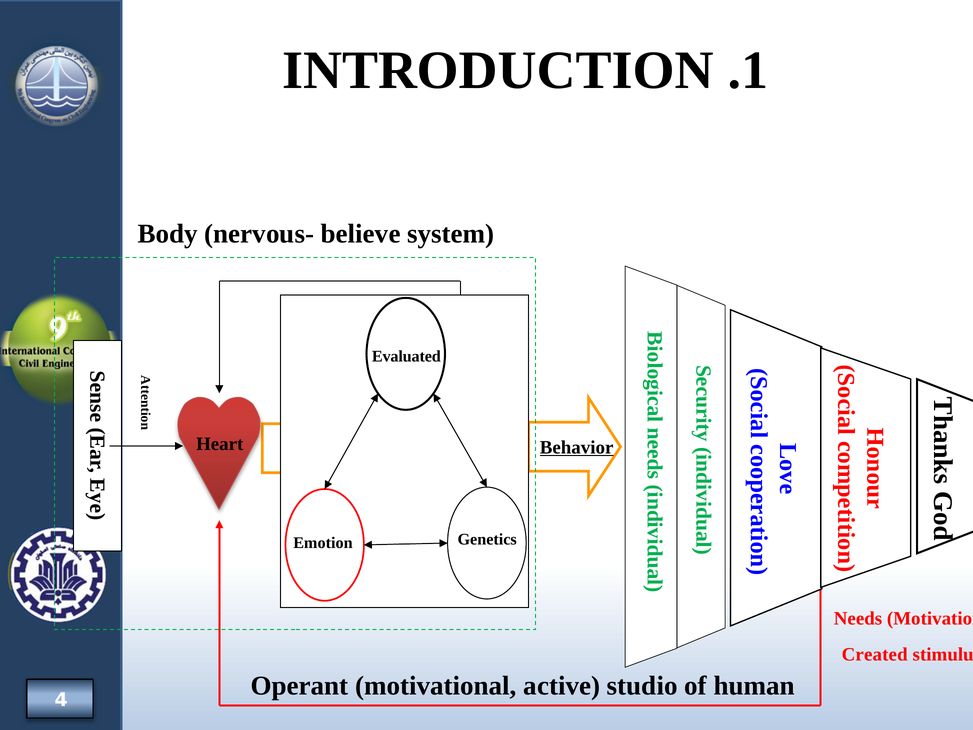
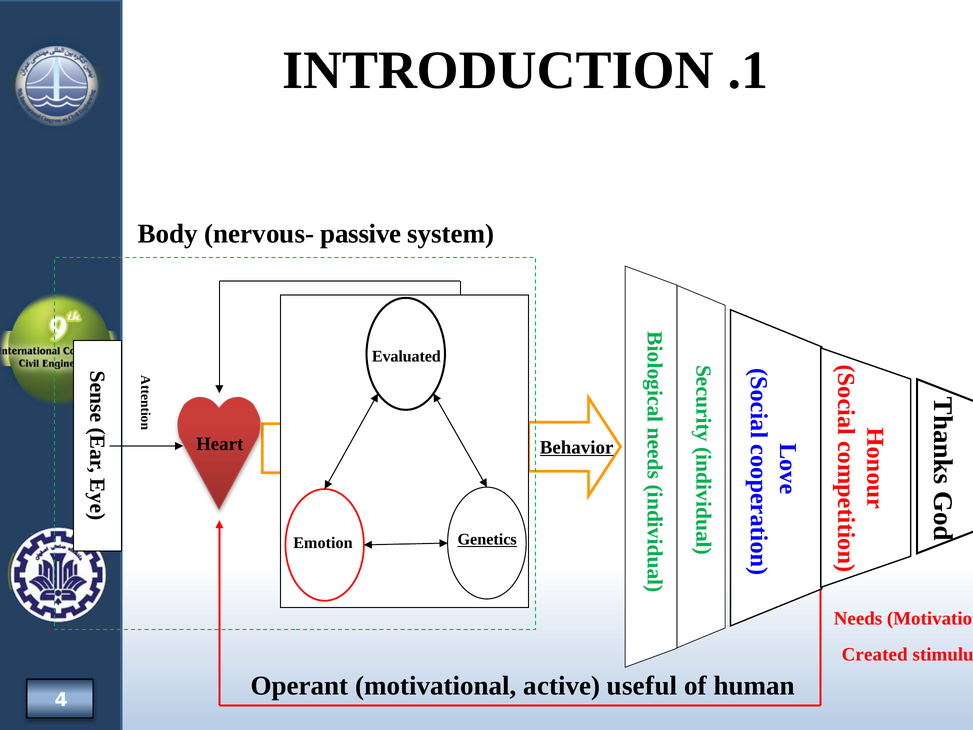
believe: believe -> passive (361, 234)
Genetics underline: none -> present (487, 539)
studio: studio -> useful (642, 686)
